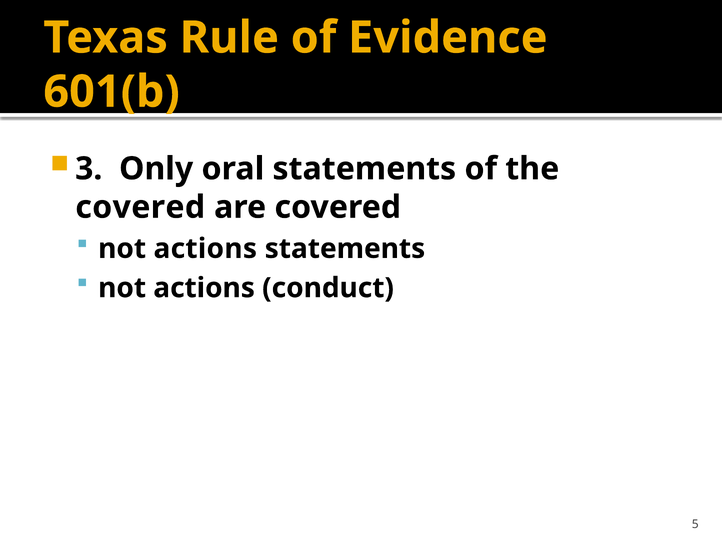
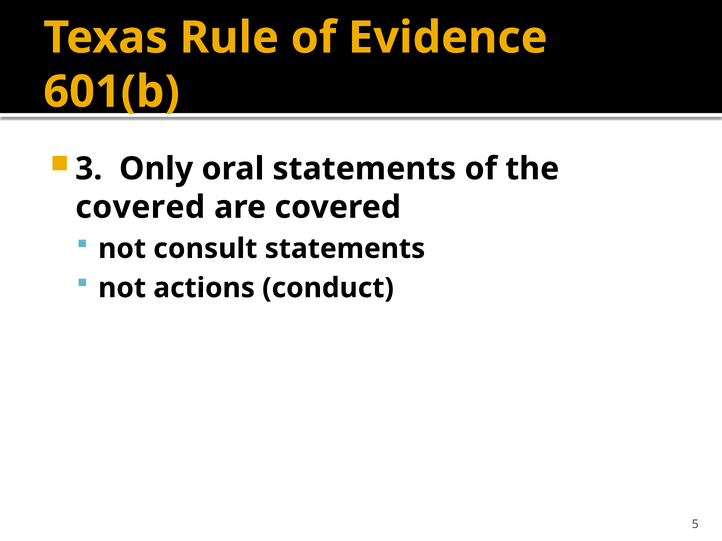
actions: actions -> consult (205, 249)
